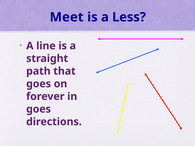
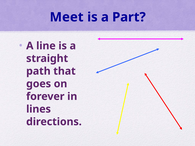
Less: Less -> Part (129, 17)
goes: goes -> lines (39, 109)
